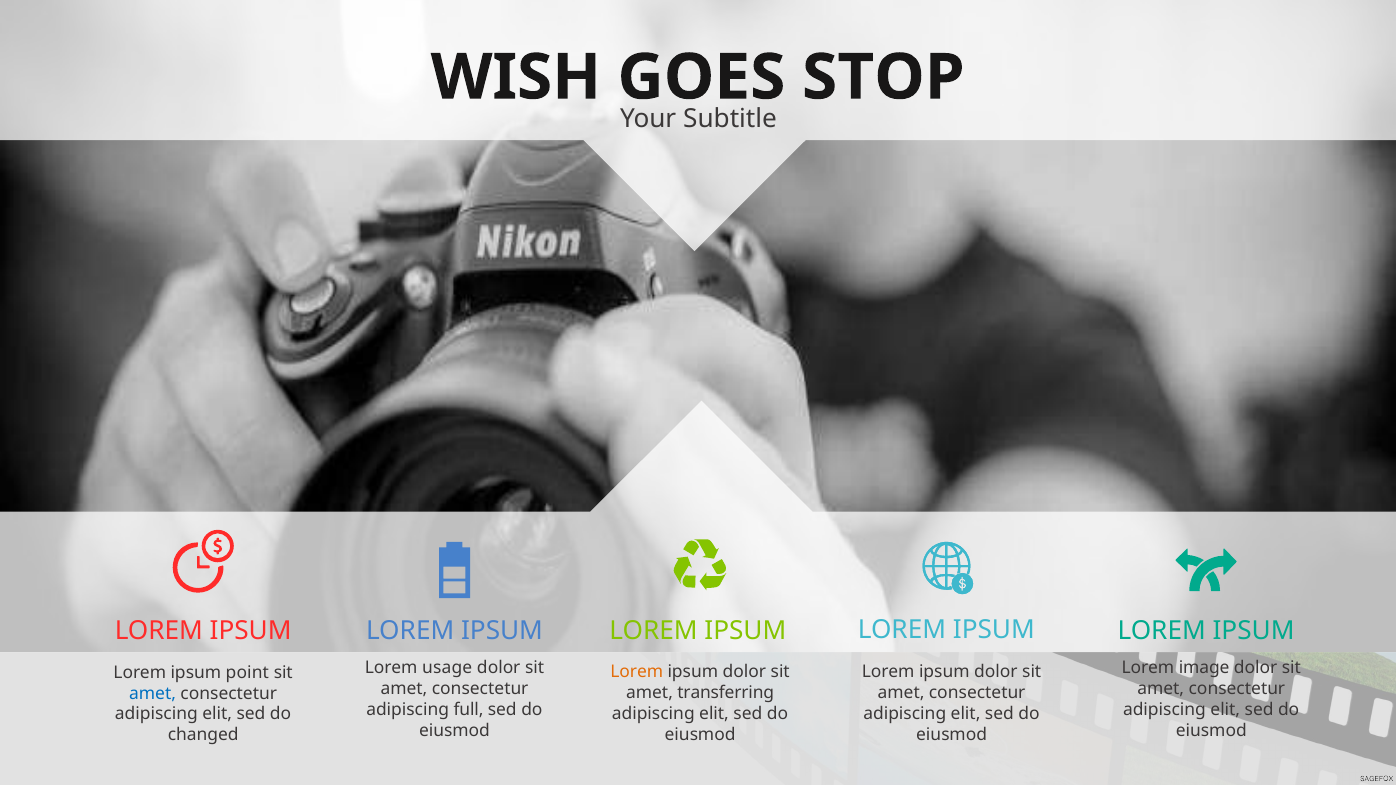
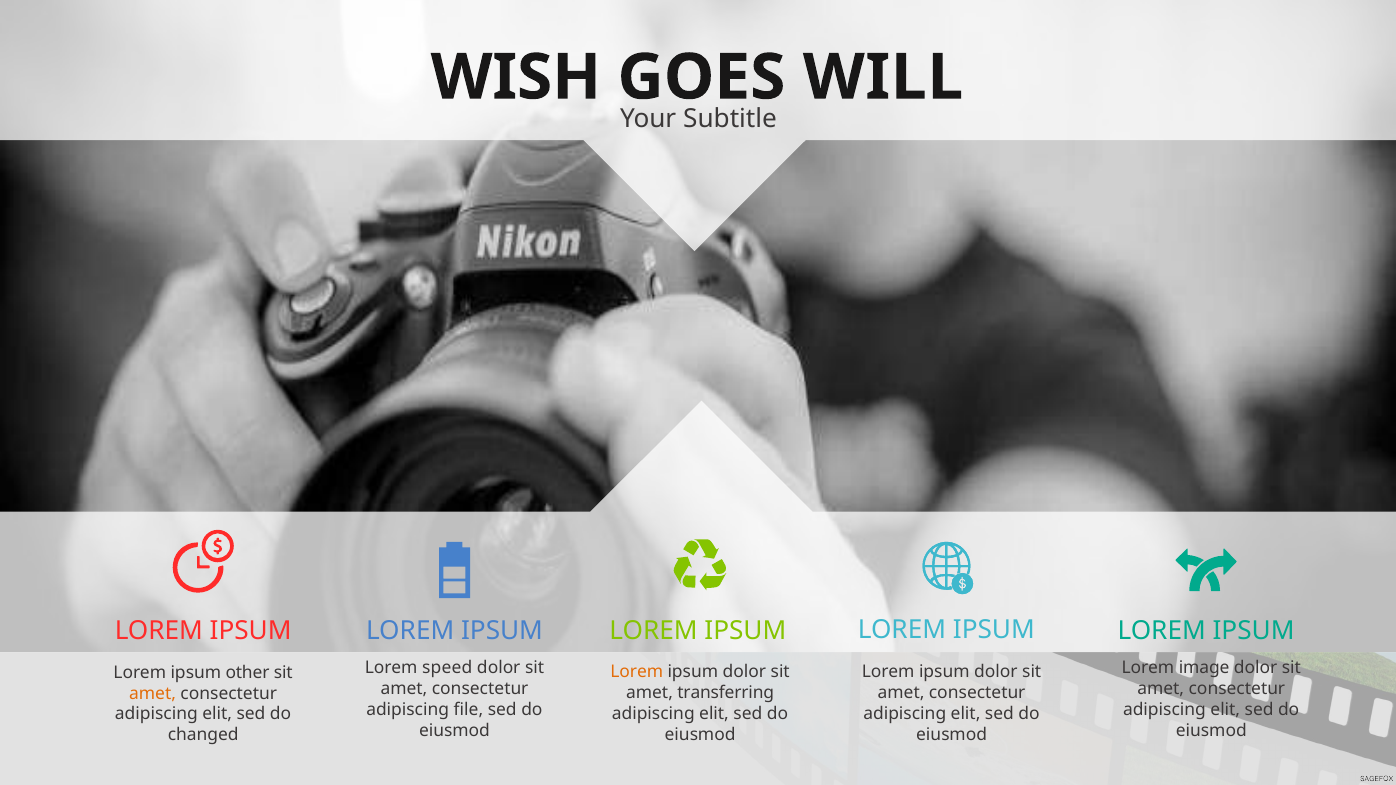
STOP: STOP -> WILL (883, 78)
usage: usage -> speed (447, 668)
point: point -> other (247, 673)
amet colour: blue -> orange (153, 693)
full: full -> file (468, 710)
